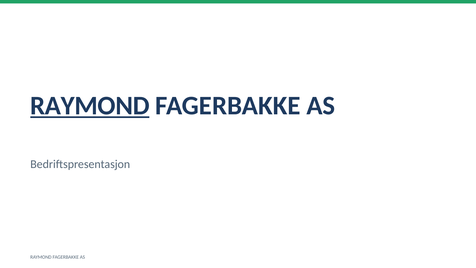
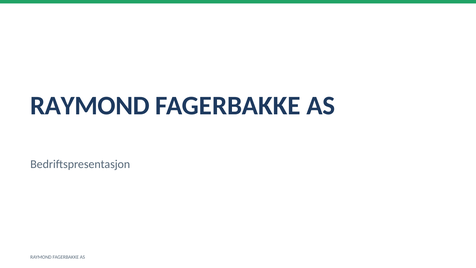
RAYMOND underline: present -> none (90, 106)
